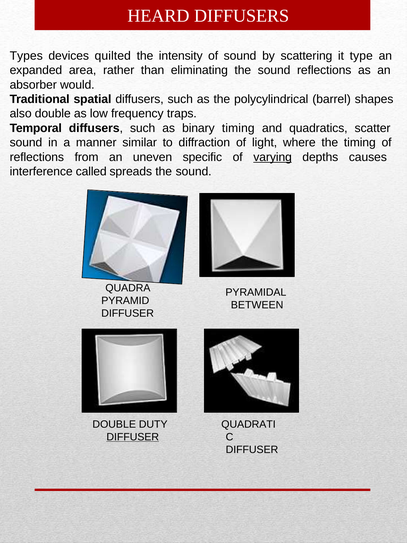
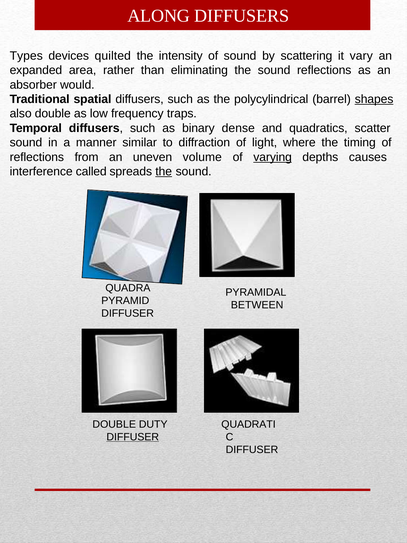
HEARD: HEARD -> ALONG (159, 16)
type: type -> vary (361, 56)
shapes underline: none -> present (374, 99)
binary timing: timing -> dense (238, 128)
specific: specific -> volume (202, 157)
the underline: none -> present (164, 171)
